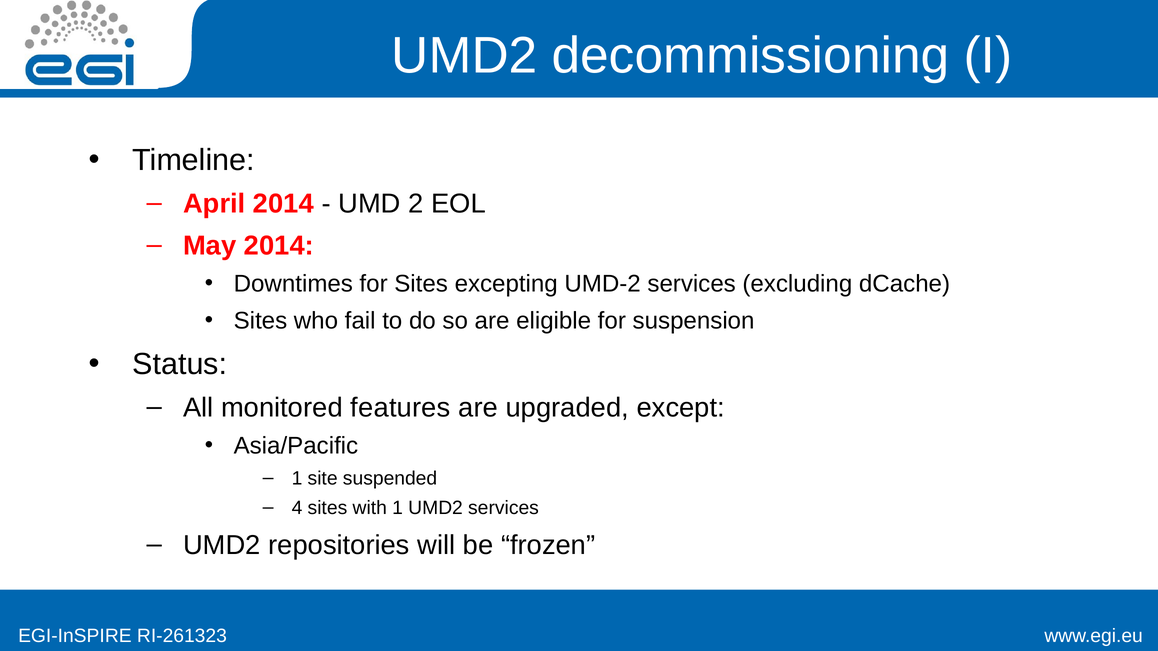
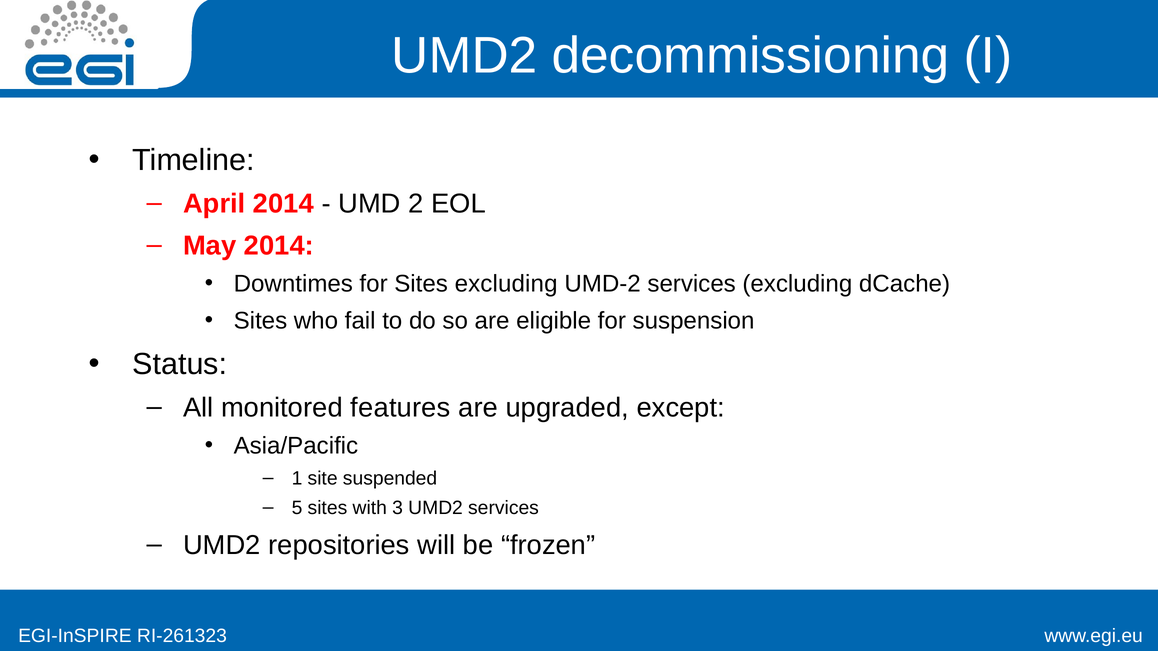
Sites excepting: excepting -> excluding (506, 284)
4: 4 -> 5 (297, 508)
with 1: 1 -> 3 (398, 508)
